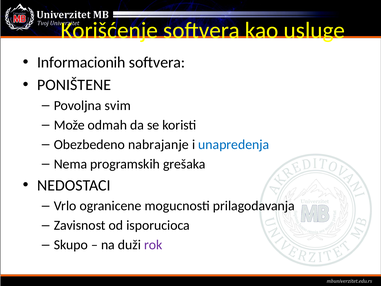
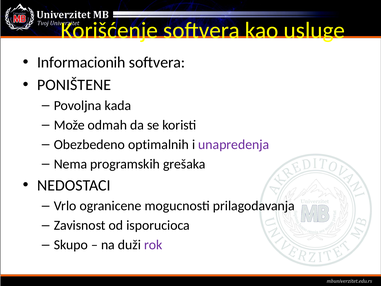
svim: svim -> kada (118, 105)
nabrajanje: nabrajanje -> optimalnih (158, 144)
unapredenja colour: blue -> purple (234, 144)
